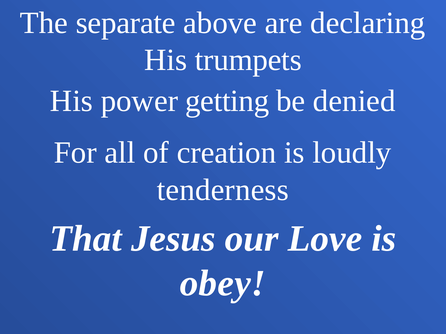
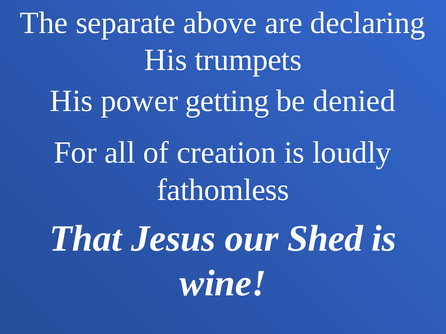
tenderness: tenderness -> fathomless (223, 190)
Love: Love -> Shed (325, 239)
obey: obey -> wine (223, 284)
